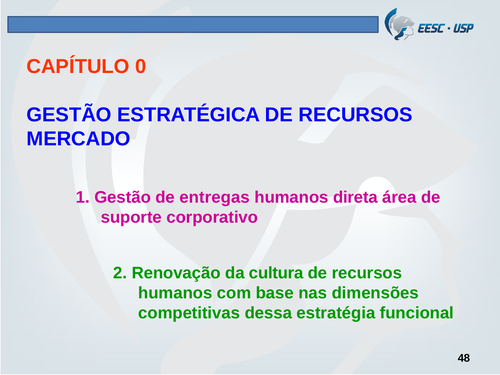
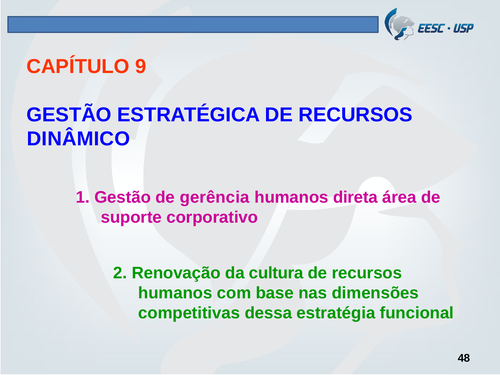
0: 0 -> 9 (141, 66)
MERCADO: MERCADO -> DINÂMICO (78, 139)
entregas: entregas -> gerência (215, 197)
